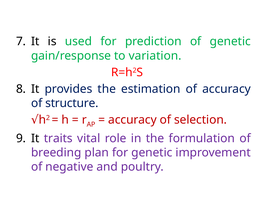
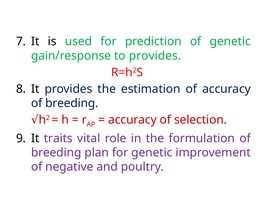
to variation: variation -> provides (155, 56)
structure: structure -> breeding (72, 103)
